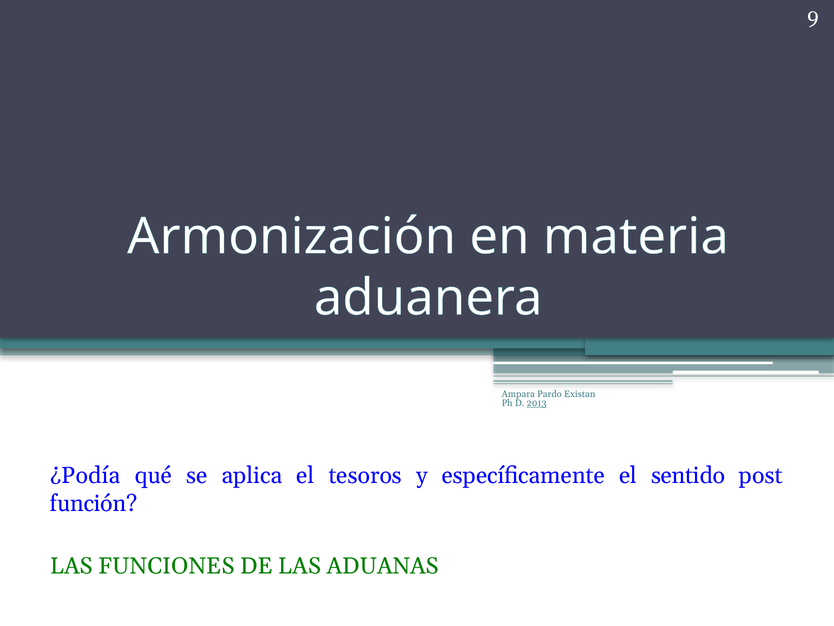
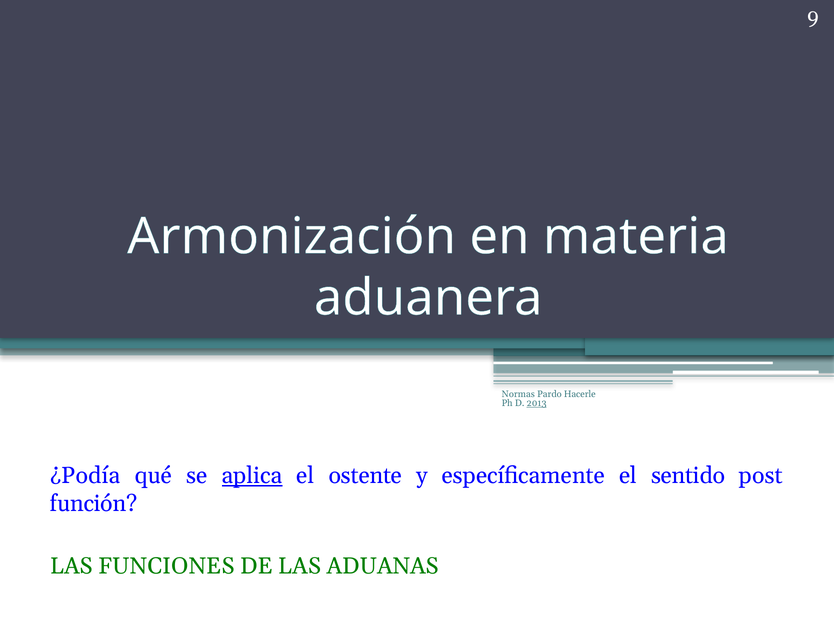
Ampara: Ampara -> Normas (518, 394)
Existan: Existan -> Hacerle (580, 394)
aplica underline: none -> present (252, 475)
tesoros: tesoros -> ostente (365, 475)
